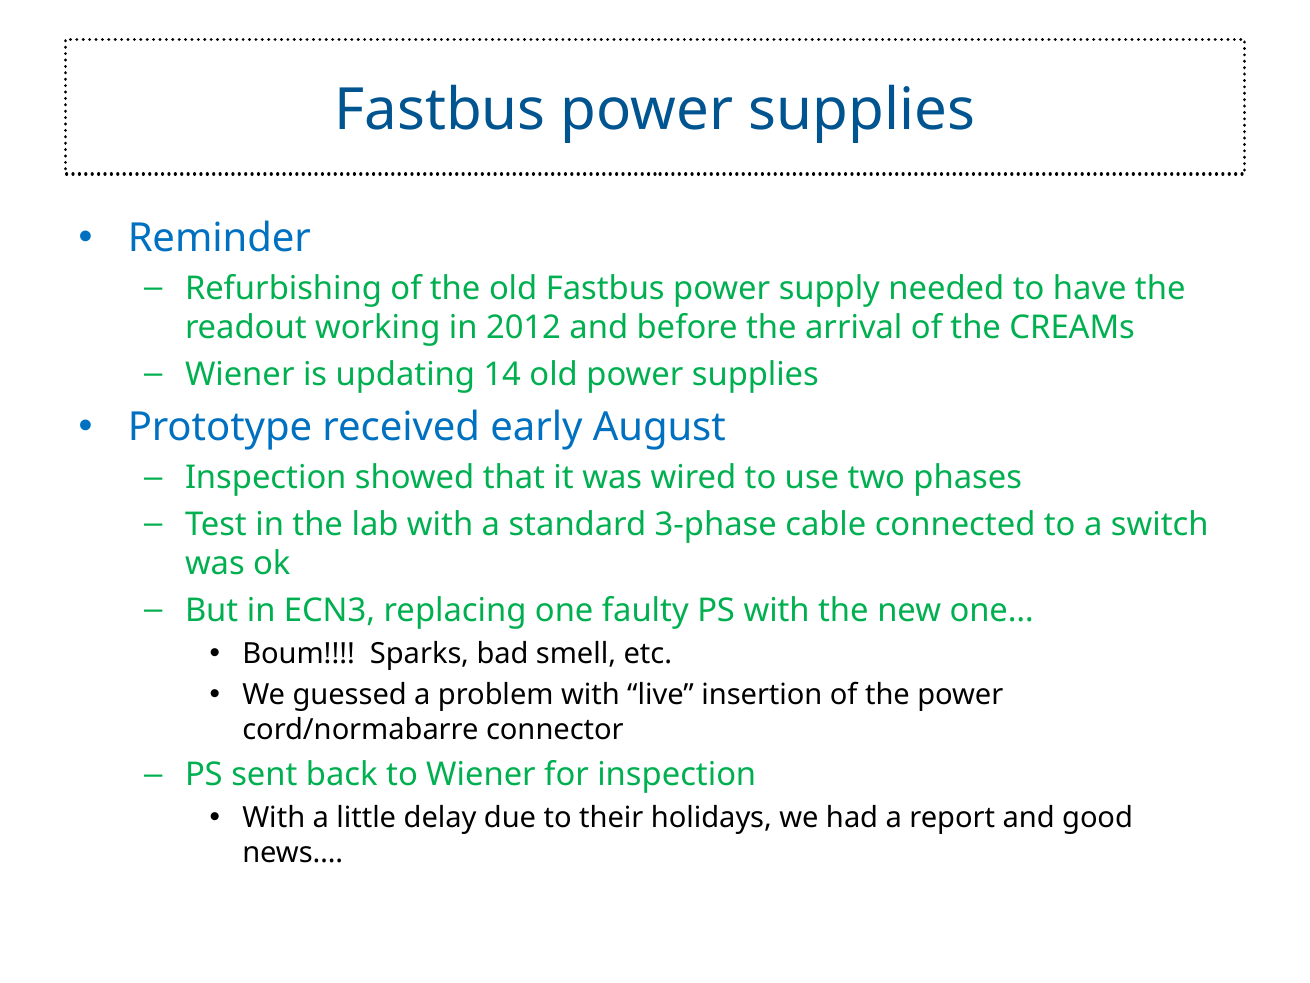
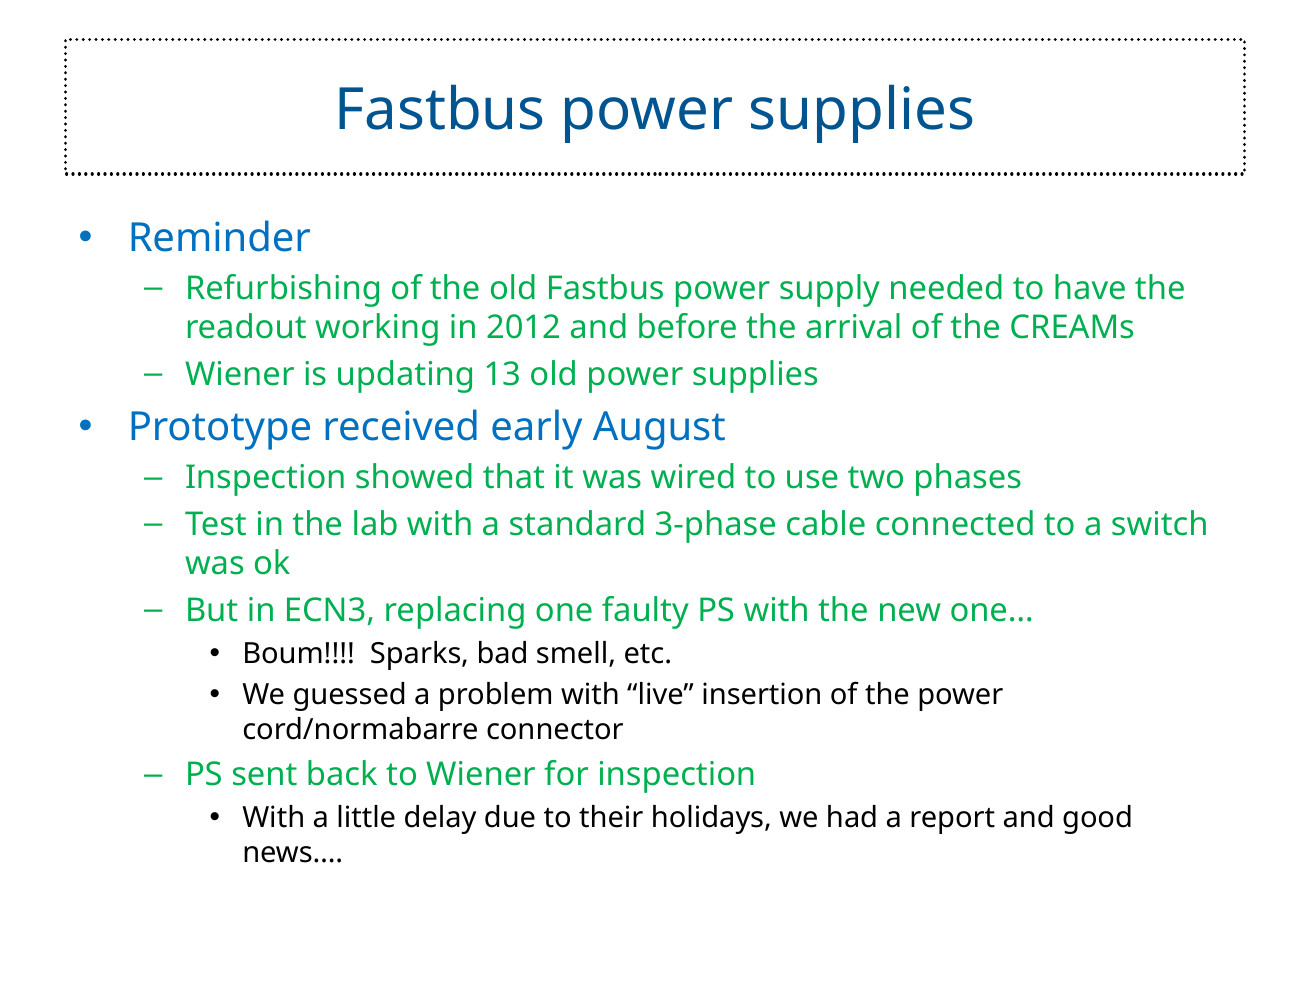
14: 14 -> 13 (502, 374)
